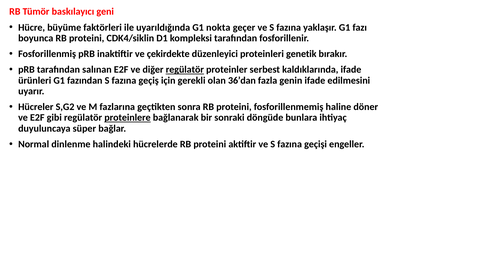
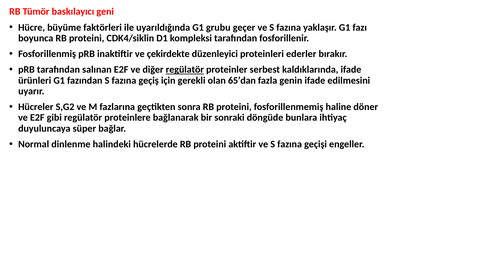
nokta: nokta -> grubu (218, 27)
genetik: genetik -> ederler (301, 54)
36’dan: 36’dan -> 65’dan (242, 80)
proteinlere underline: present -> none (127, 118)
